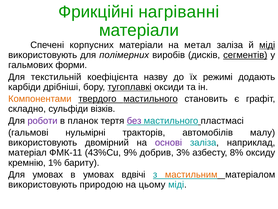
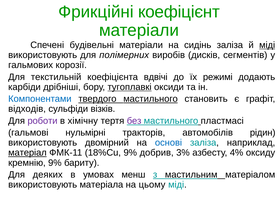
нагріванні: нагріванні -> коефіцієнт (179, 12)
корпусних: корпусних -> будівельні (92, 45)
метал: метал -> сидінь (198, 45)
сегментів underline: present -> none (245, 55)
форми: форми -> корозії (71, 65)
назву: назву -> вдвічі (156, 77)
Компонентами colour: orange -> blue (40, 99)
складно: складно -> відходів (27, 109)
планок: планок -> хімічну (83, 120)
малу: малу -> рідин (263, 132)
основі colour: purple -> blue (168, 142)
матеріал underline: none -> present (27, 152)
43%Cu: 43%Cu -> 18%Cu (103, 152)
8%: 8% -> 4% (237, 152)
кремнію 1%: 1% -> 9% (55, 162)
Для умовах: умовах -> деяких (48, 174)
вдвічі: вдвічі -> менш (133, 174)
мастильним colour: orange -> black (191, 174)
природою: природою -> матеріала (101, 184)
